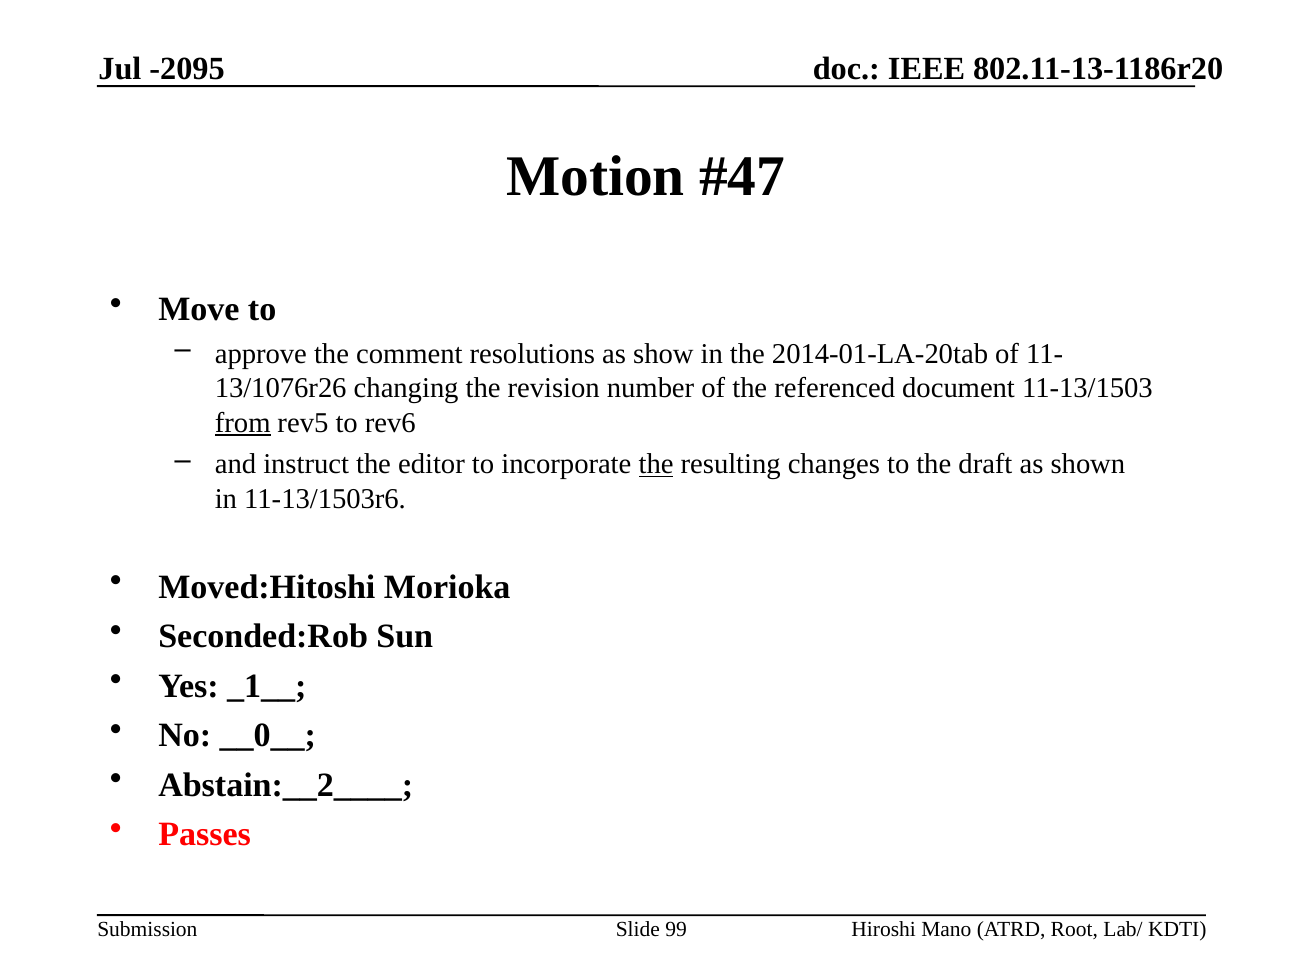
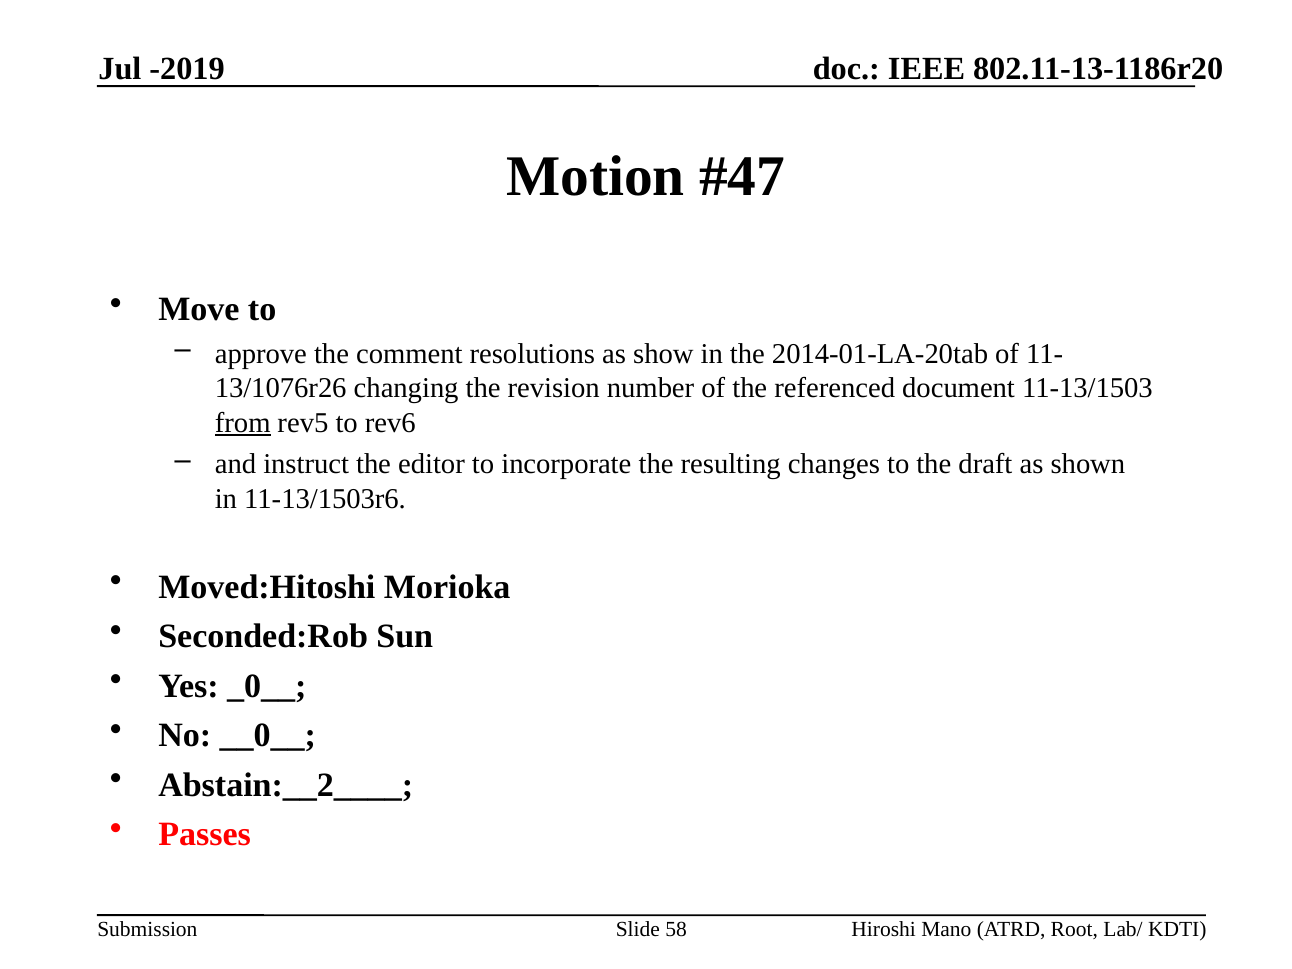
-2095: -2095 -> -2019 (187, 69)
the underline: present -> none (656, 464)
_1__: _1__ -> _0__ (267, 686)
99: 99 -> 58 (676, 929)
